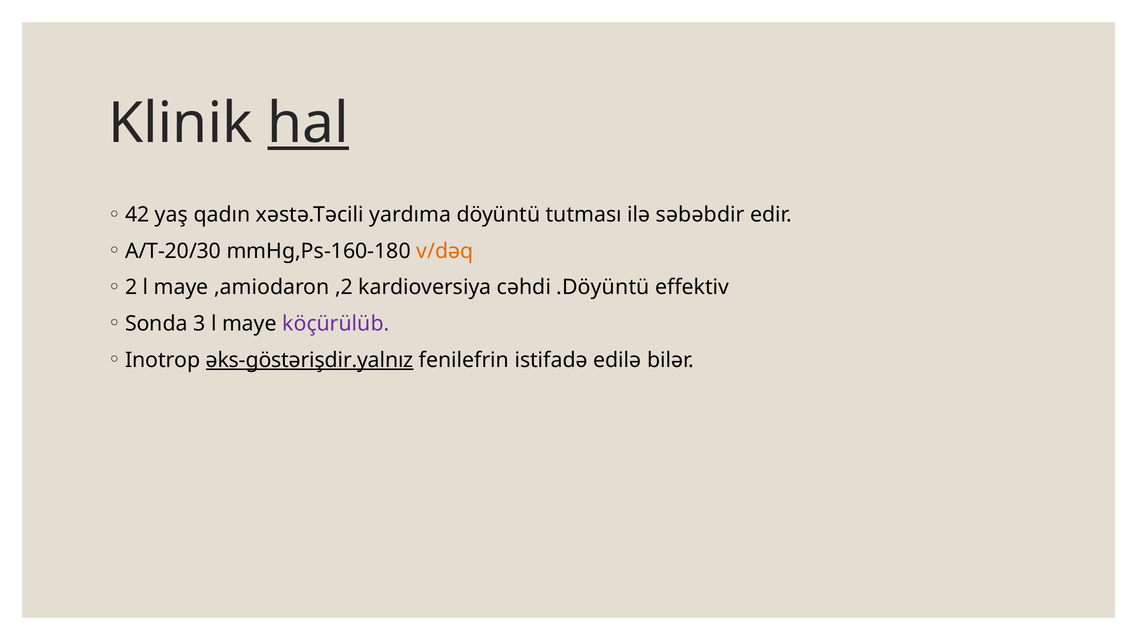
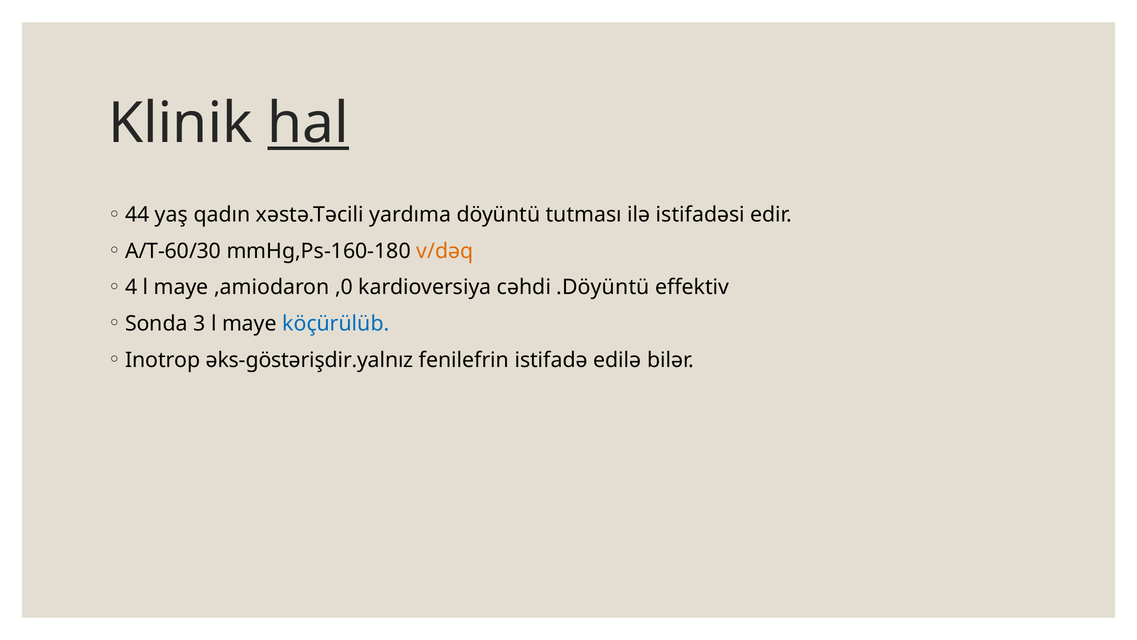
42: 42 -> 44 (137, 215)
səbəbdir: səbəbdir -> istifadəsi (700, 215)
A/T-20/30: A/T-20/30 -> A/T-60/30 (173, 251)
2: 2 -> 4 (131, 287)
,2: ,2 -> ,0 (344, 287)
köçürülüb colour: purple -> blue (336, 323)
əks-göstərişdir.yalnız underline: present -> none (310, 360)
